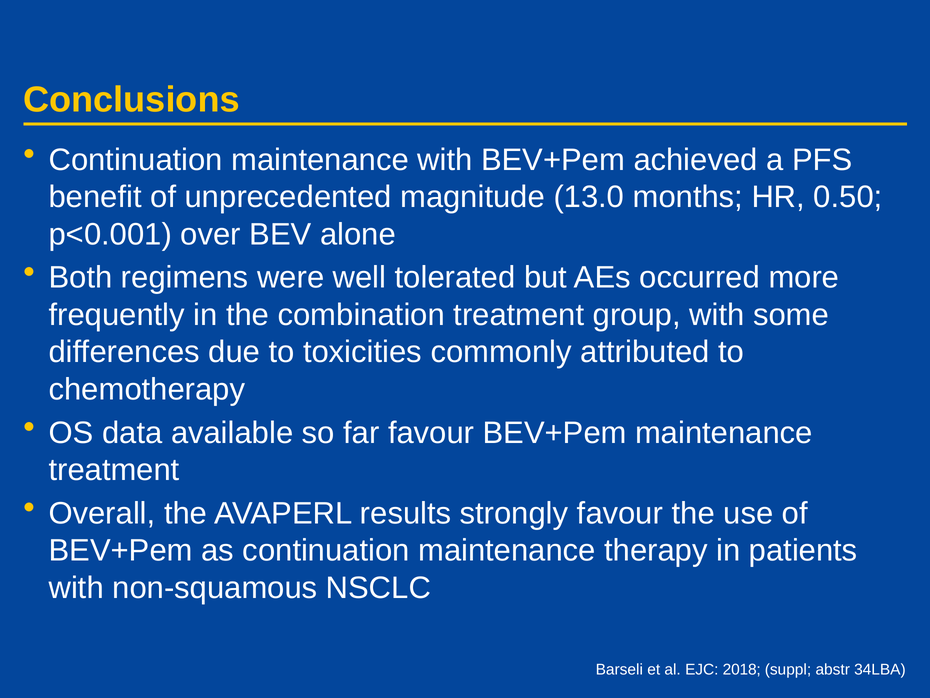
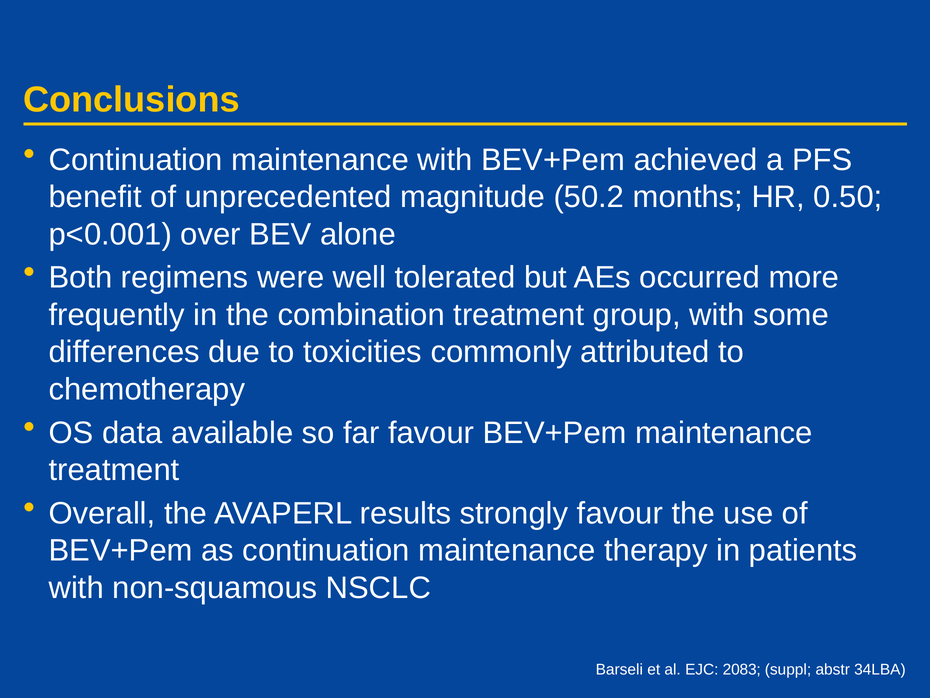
13.0: 13.0 -> 50.2 (589, 197)
2018: 2018 -> 2083 (742, 669)
